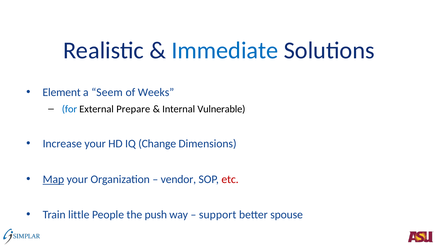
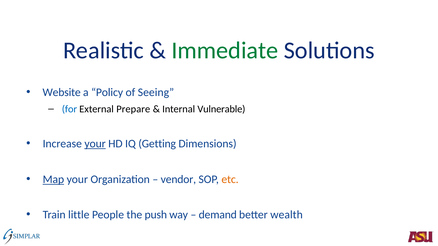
Immediate colour: blue -> green (225, 50)
Element: Element -> Website (62, 93)
Seem: Seem -> Policy (107, 93)
Weeks: Weeks -> Seeing (156, 93)
your underline: none -> present (95, 144)
Change: Change -> Getting (157, 144)
etc colour: red -> orange (230, 180)
support: support -> demand (218, 215)
spouse: spouse -> wealth (287, 215)
